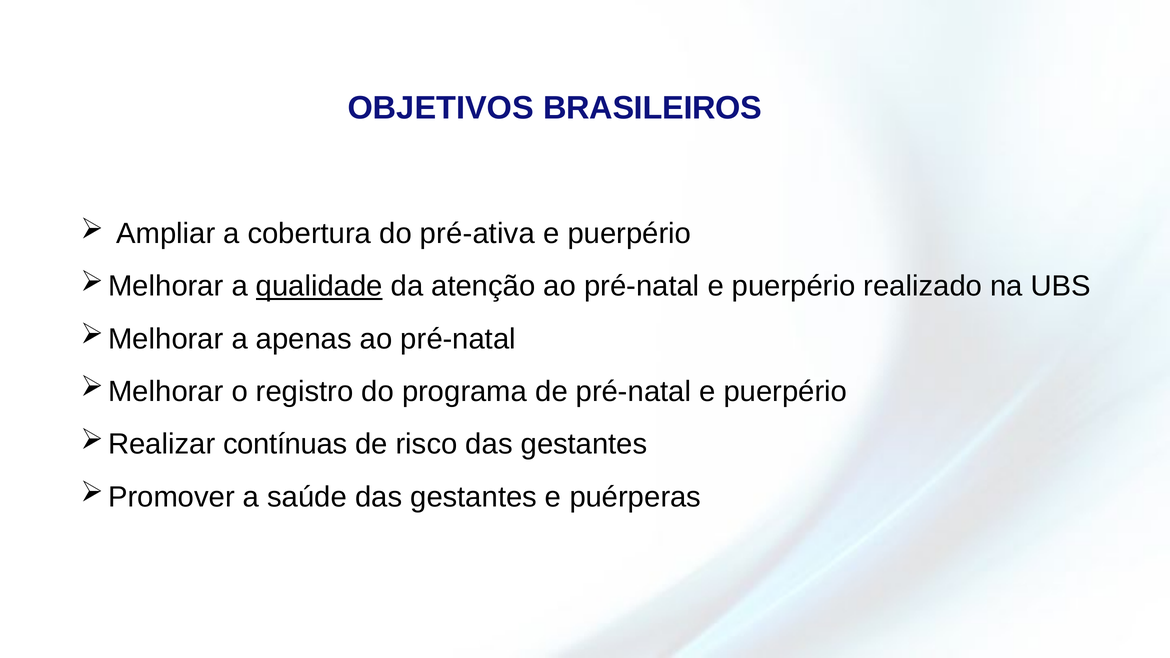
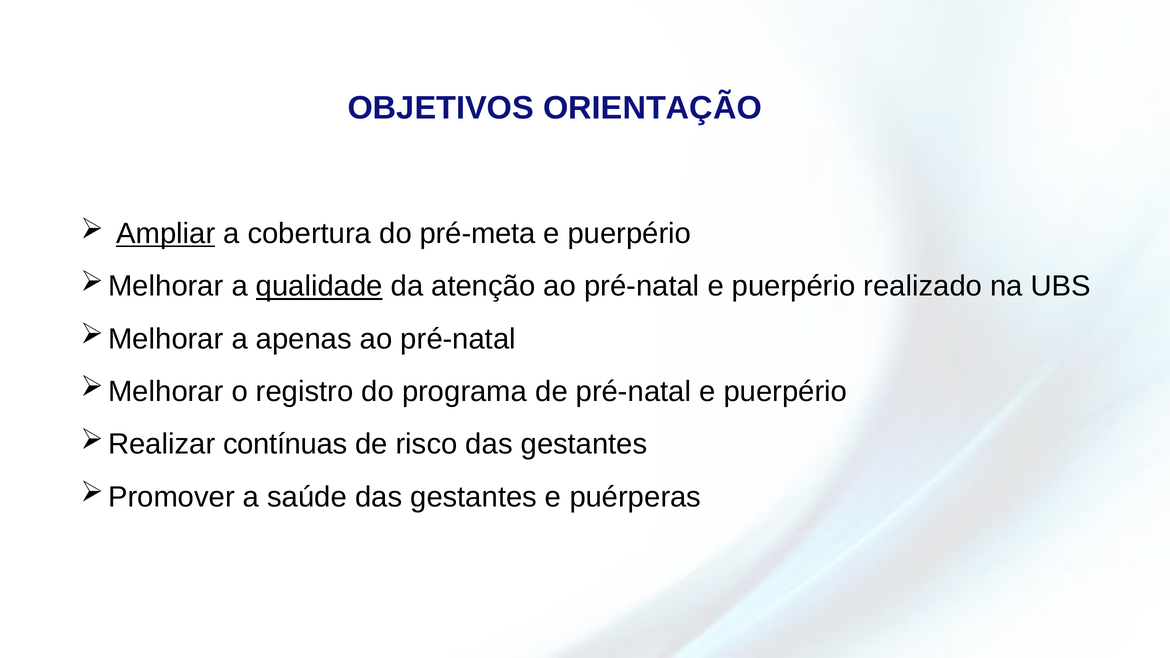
BRASILEIROS: BRASILEIROS -> ORIENTAÇÃO (652, 108)
Ampliar underline: none -> present (166, 234)
pré-ativa: pré-ativa -> pré-meta (478, 234)
